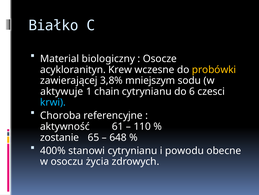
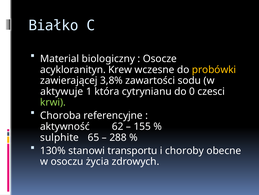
mniejszym: mniejszym -> zawartości (150, 80)
chain: chain -> która (107, 91)
6: 6 -> 0 (192, 91)
krwi colour: light blue -> light green (53, 102)
61: 61 -> 62 (118, 126)
110: 110 -> 155 (142, 126)
zostanie: zostanie -> sulphite (59, 137)
648: 648 -> 288 (118, 137)
400%: 400% -> 130% (53, 150)
stanowi cytrynianu: cytrynianu -> transportu (132, 150)
powodu: powodu -> choroby (184, 150)
